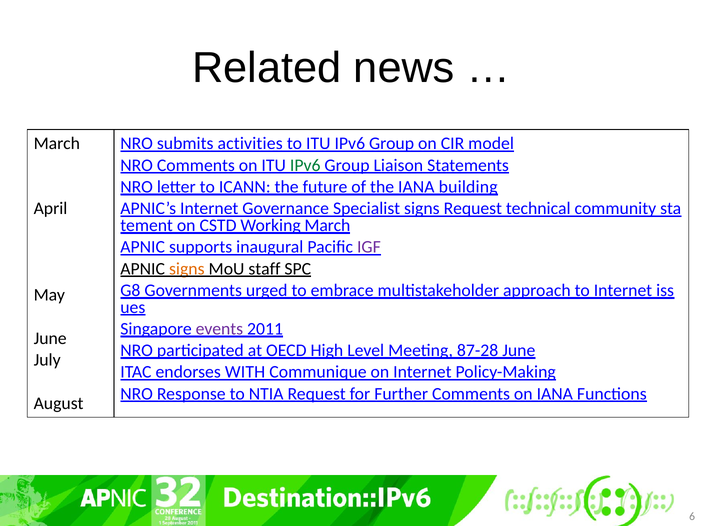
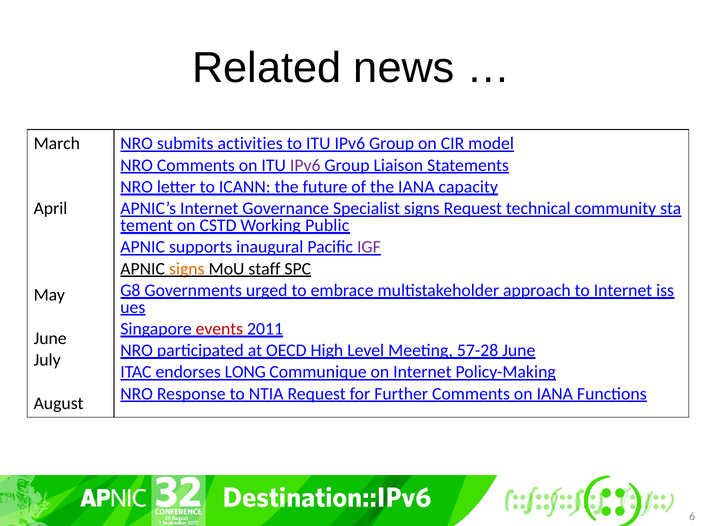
IPv6 colour: green -> purple (305, 165)
building: building -> capacity (468, 187)
Working March: March -> Public (327, 226)
events colour: purple -> red (219, 329)
87-28: 87-28 -> 57-28 (478, 351)
WITH: WITH -> LONG (245, 372)
